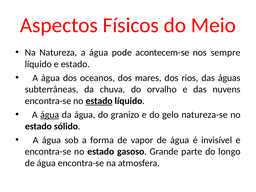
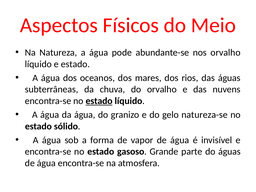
acontecem-se: acontecem-se -> abundante-se (162, 53)
nos sempre: sempre -> orvalho (226, 53)
água underline: present -> none (50, 115)
do longo: longo -> águas (230, 152)
